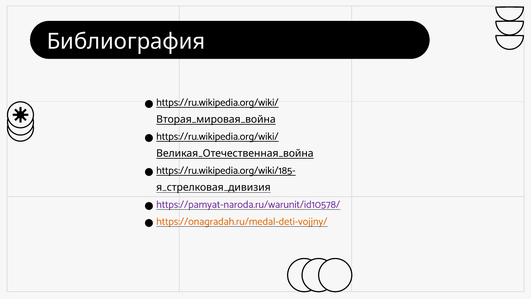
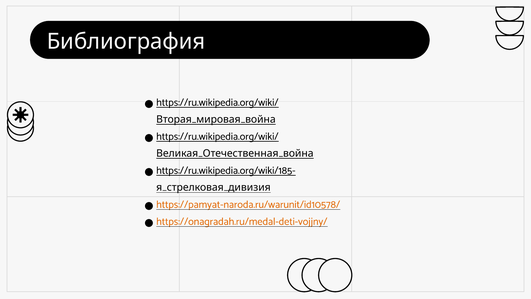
https://pamyat-naroda.ru/warunit/id10578/ colour: purple -> orange (248, 204)
